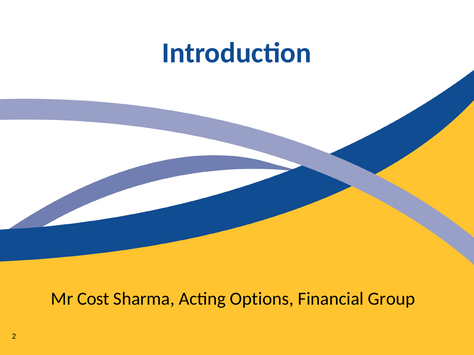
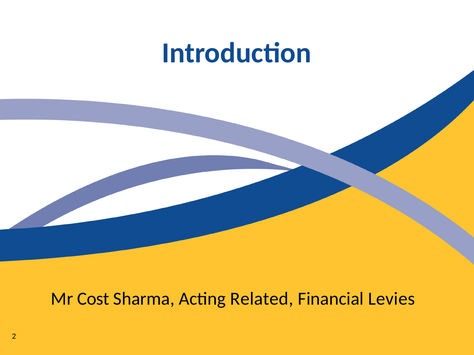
Options: Options -> Related (262, 299)
Group: Group -> Levies (392, 299)
